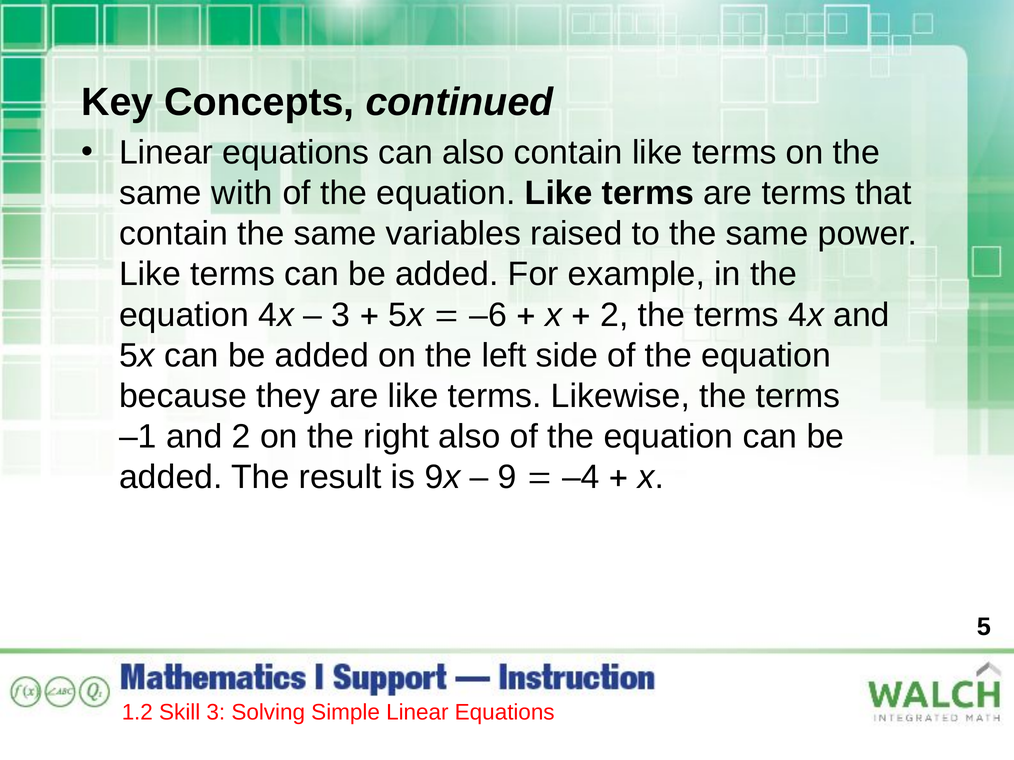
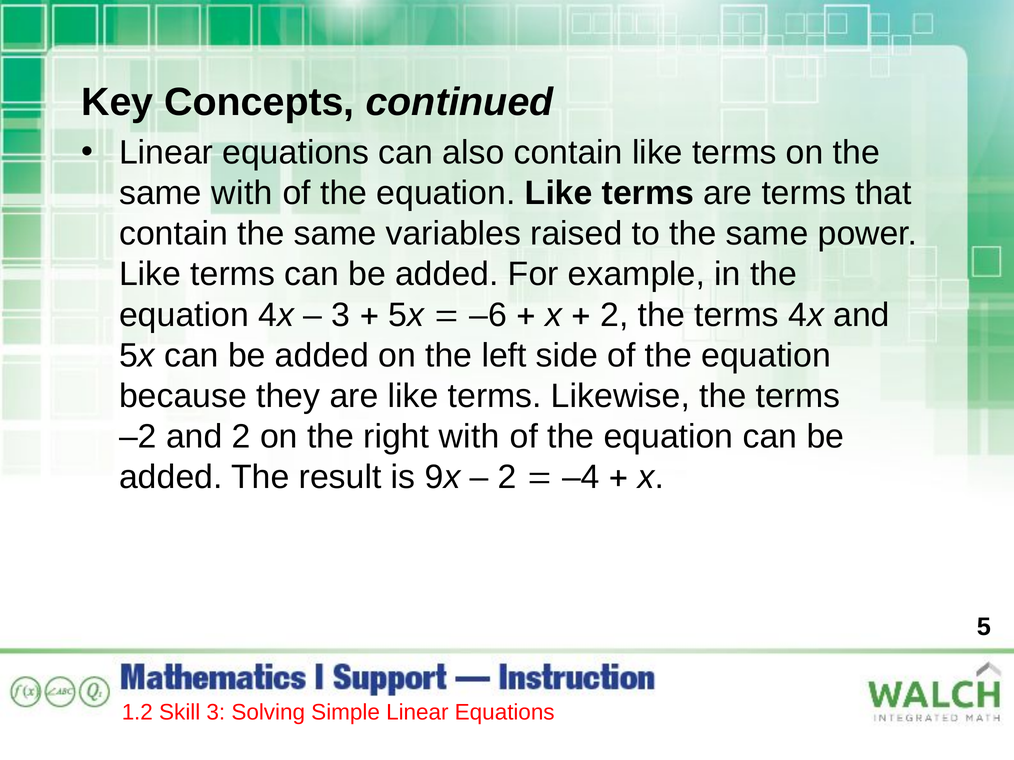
–1: –1 -> –2 (138, 437)
right also: also -> with (469, 437)
9: 9 -> 2 (507, 477)
